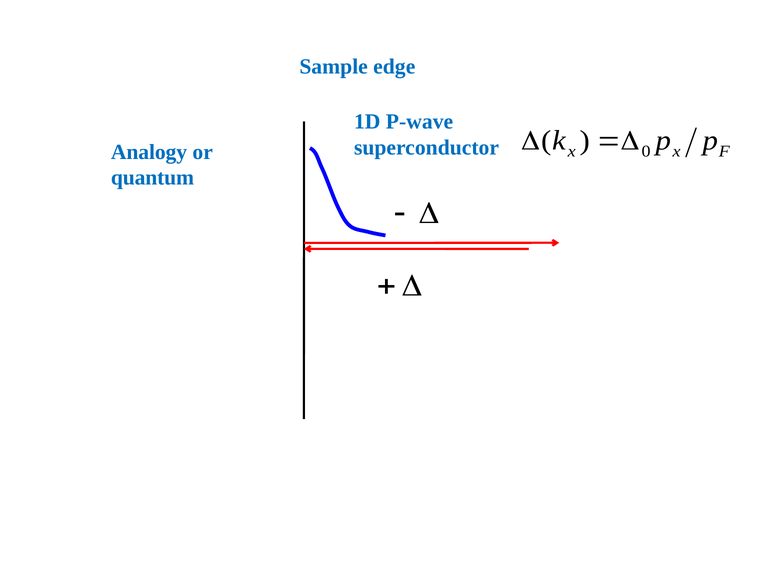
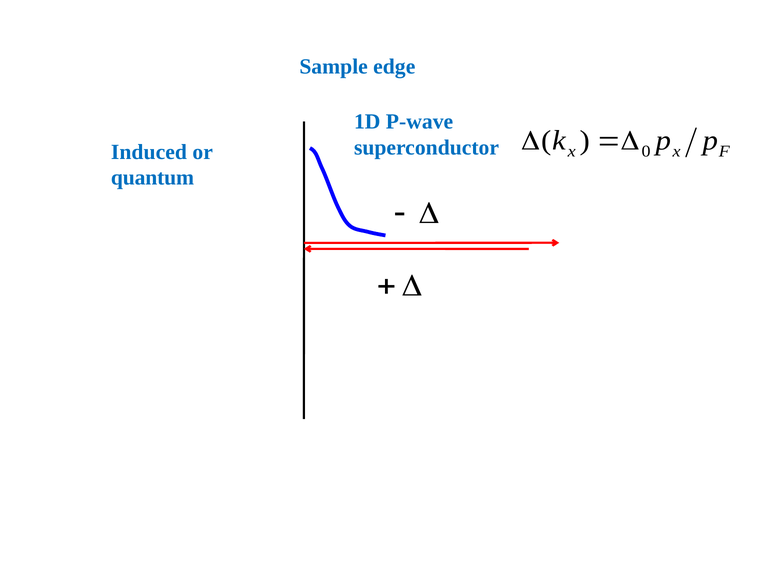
Analogy: Analogy -> Induced (149, 152)
